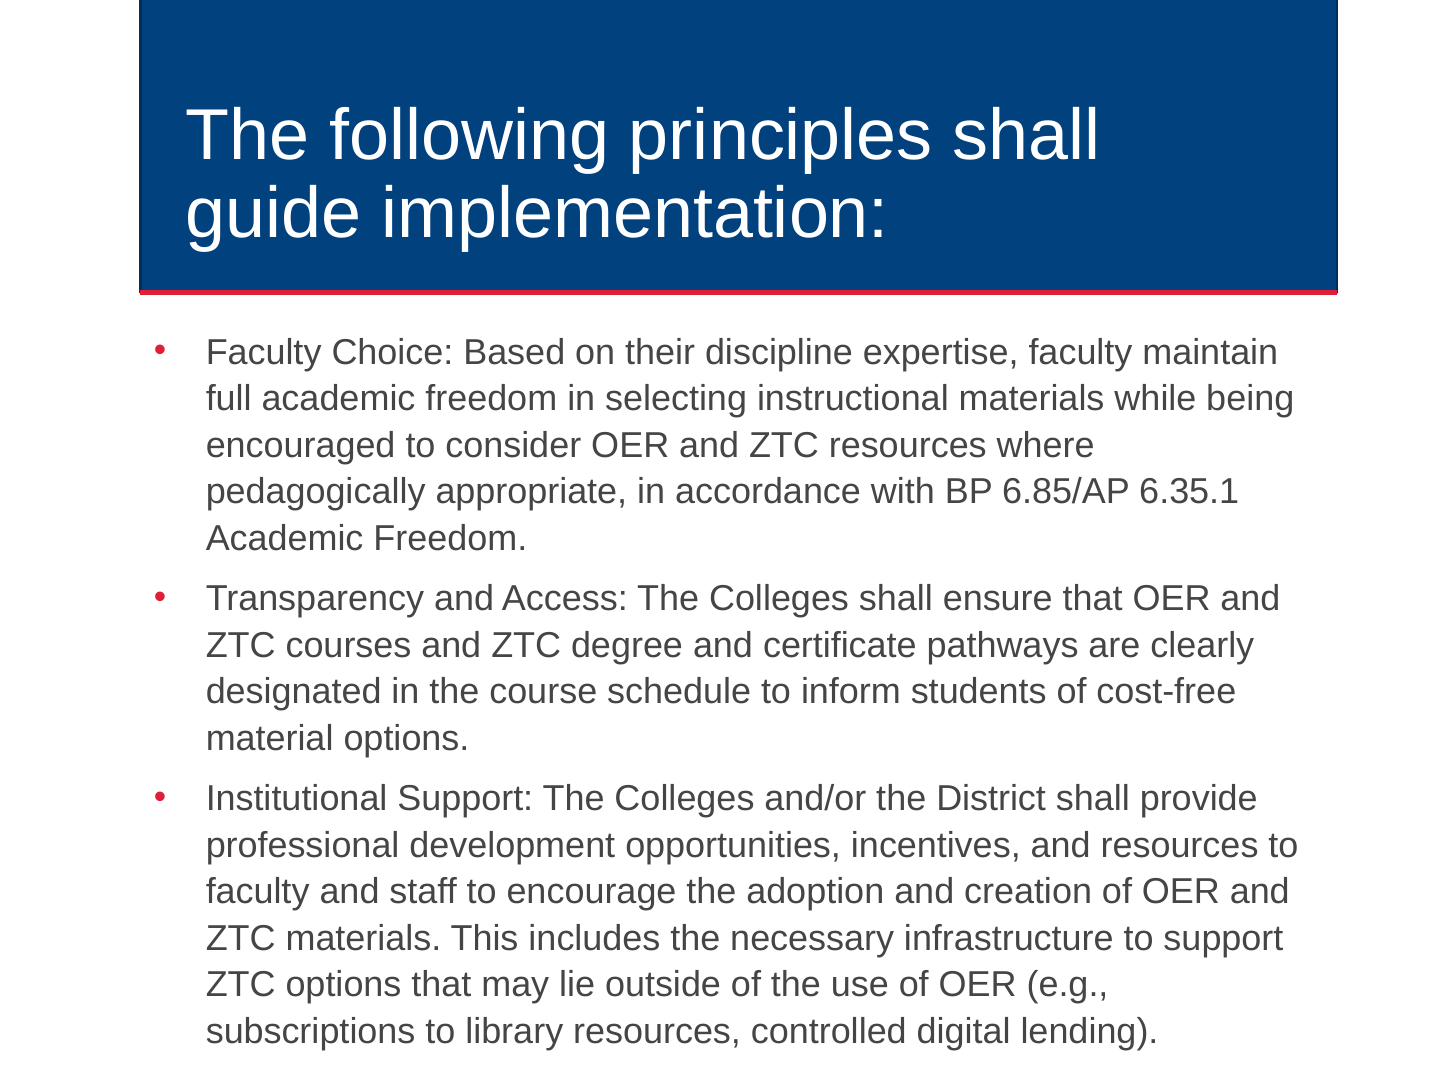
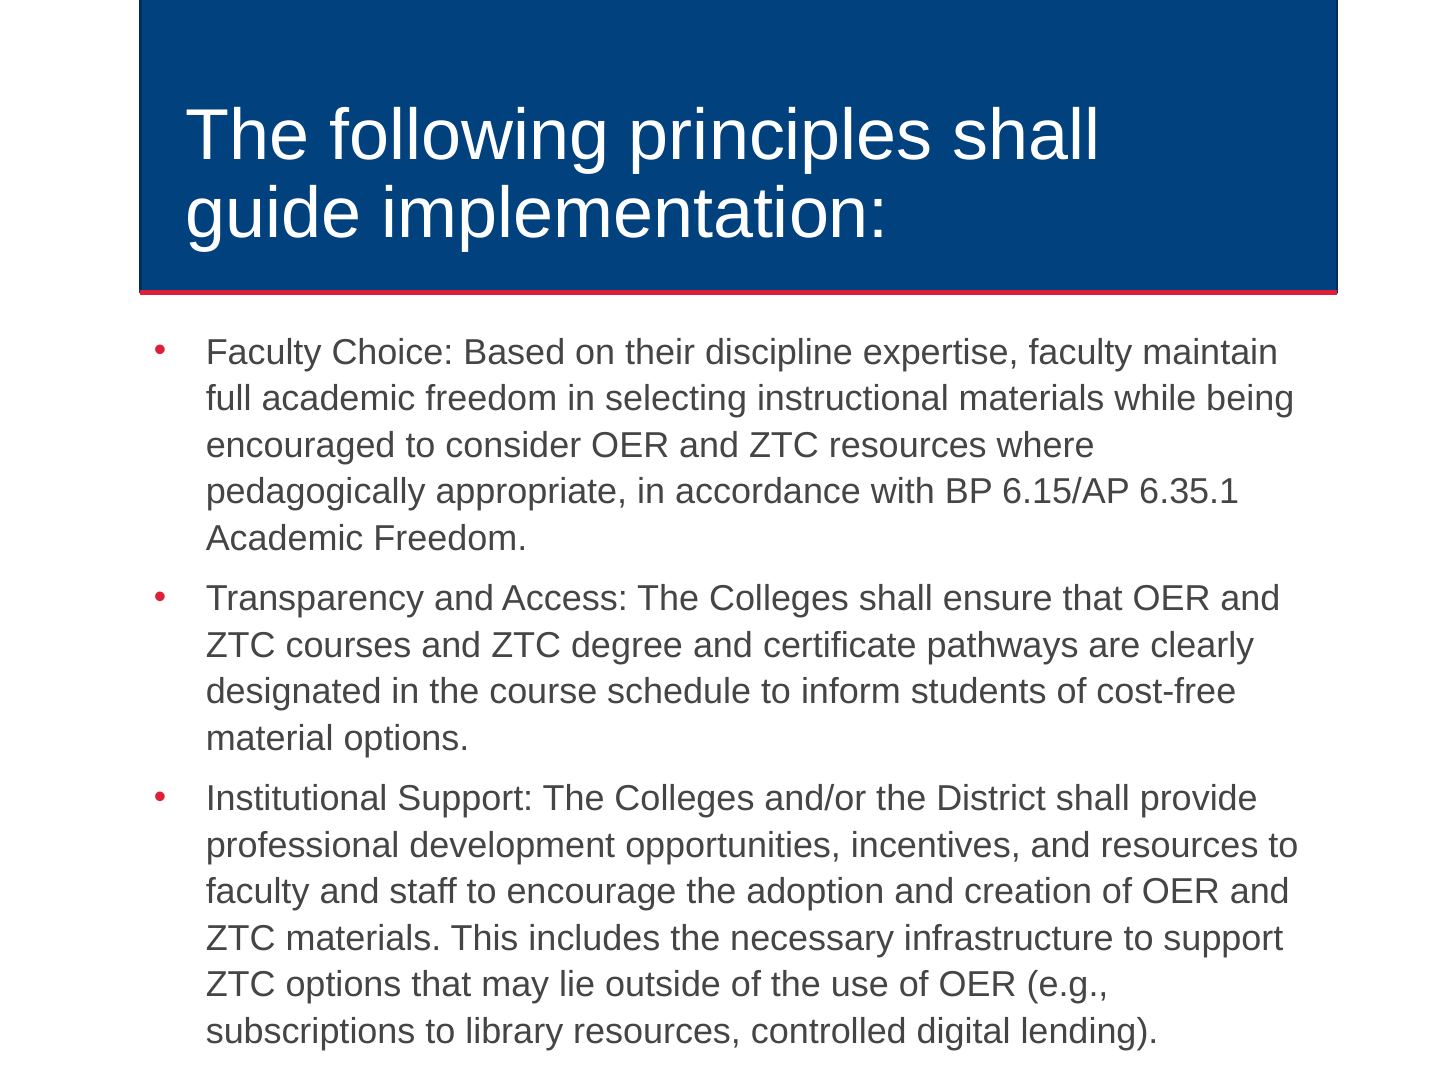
6.85/AP: 6.85/AP -> 6.15/AP (1066, 492)
